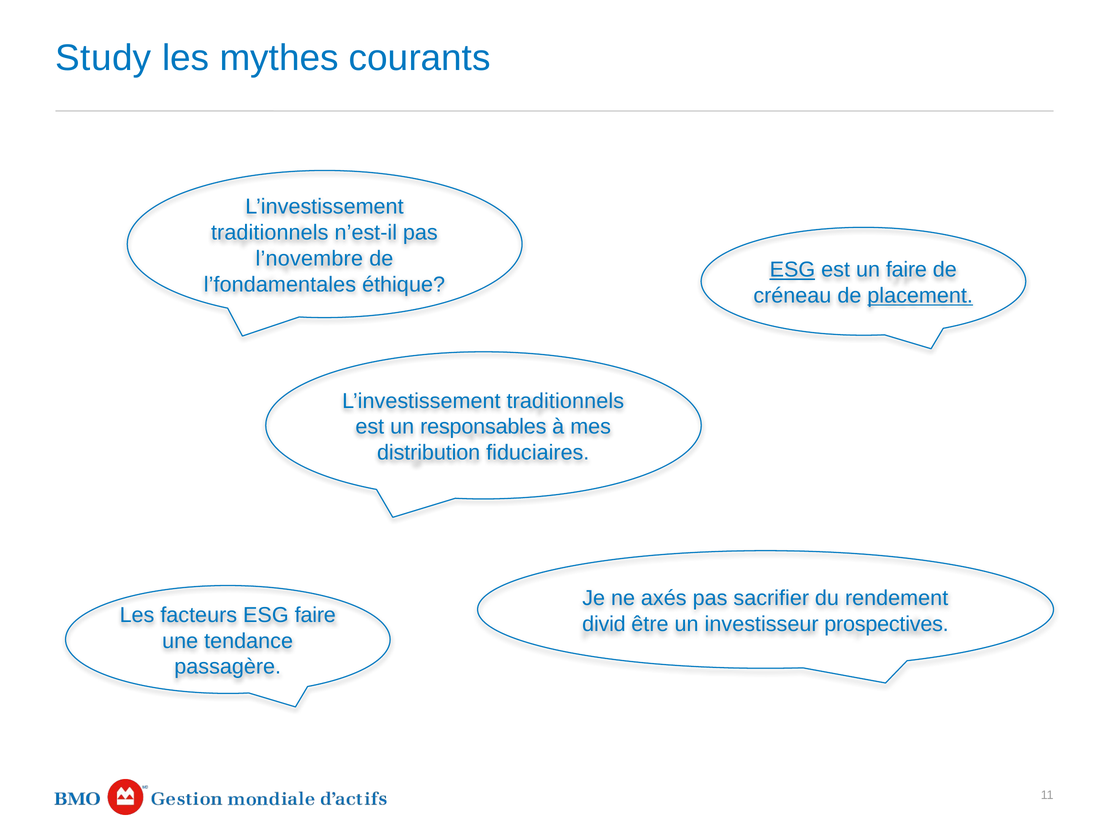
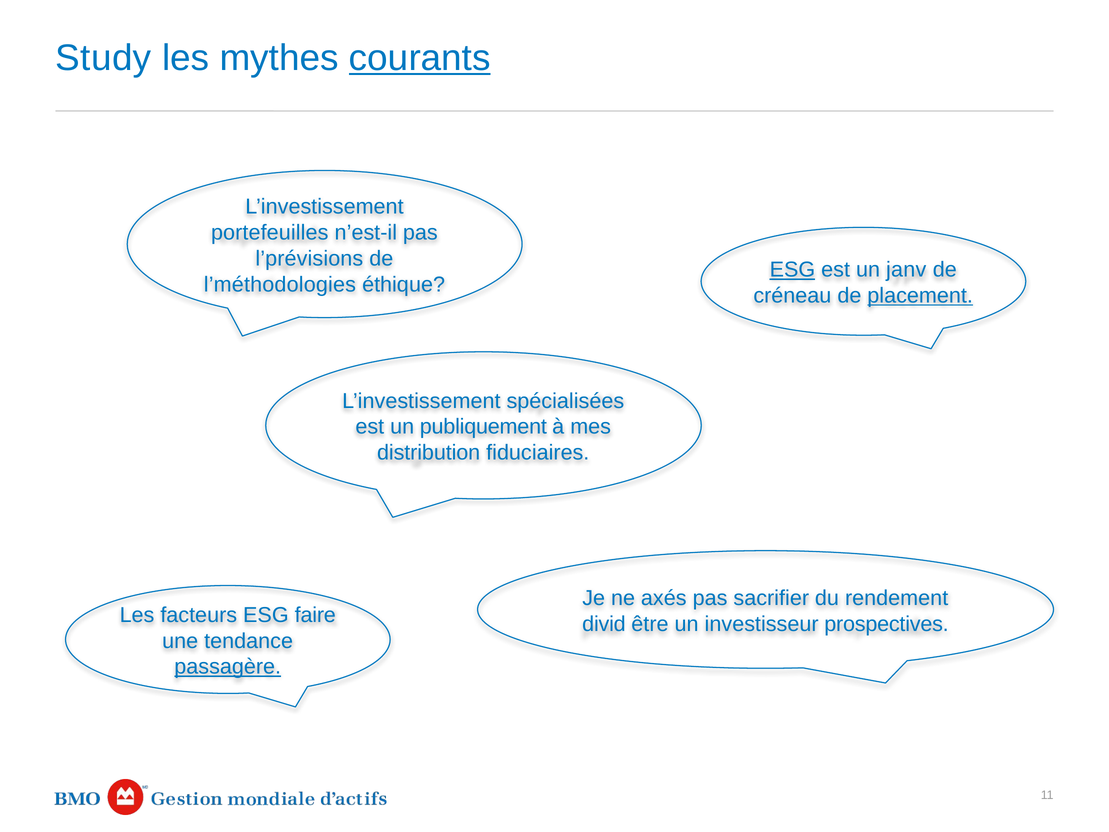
courants underline: none -> present (420, 58)
traditionnels: traditionnels -> portefeuilles (270, 233)
l’novembre: l’novembre -> l’prévisions (309, 258)
un faire: faire -> janv (906, 270)
l’fondamentales: l’fondamentales -> l’méthodologies (280, 284)
traditionnels: traditionnels -> spécialisées (565, 401)
responsables: responsables -> publiquement (483, 427)
passagère underline: none -> present (228, 667)
